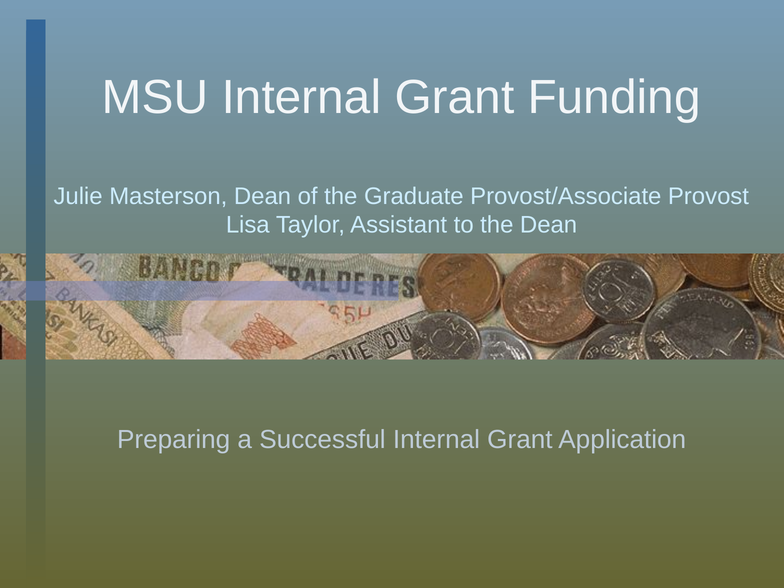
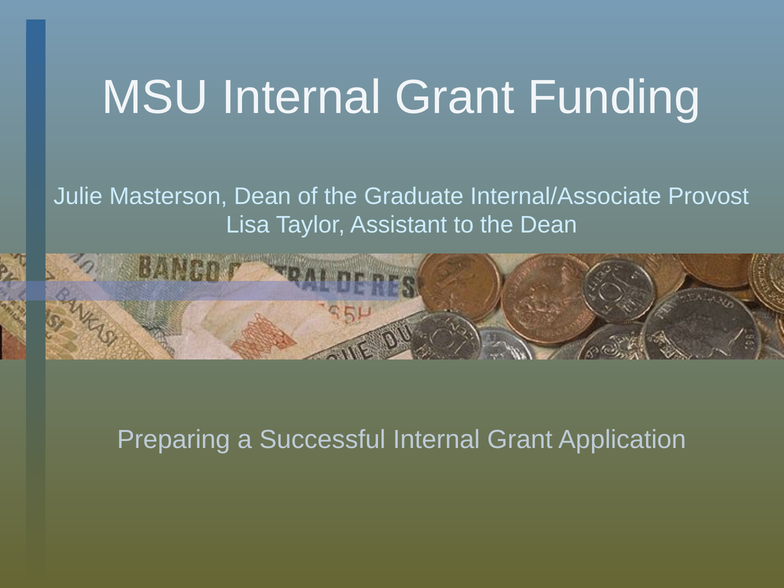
Provost/Associate: Provost/Associate -> Internal/Associate (566, 196)
